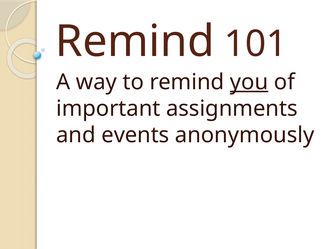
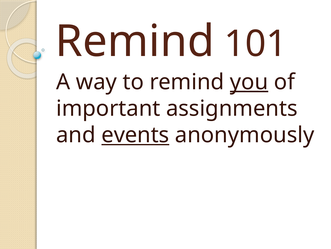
events underline: none -> present (135, 135)
